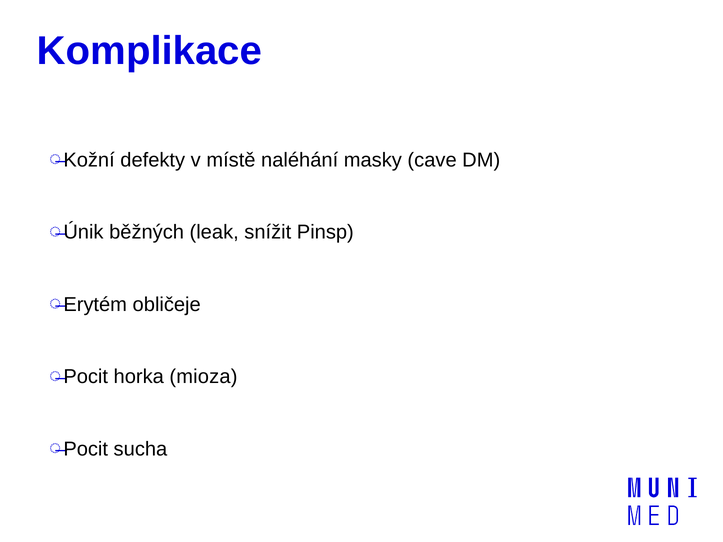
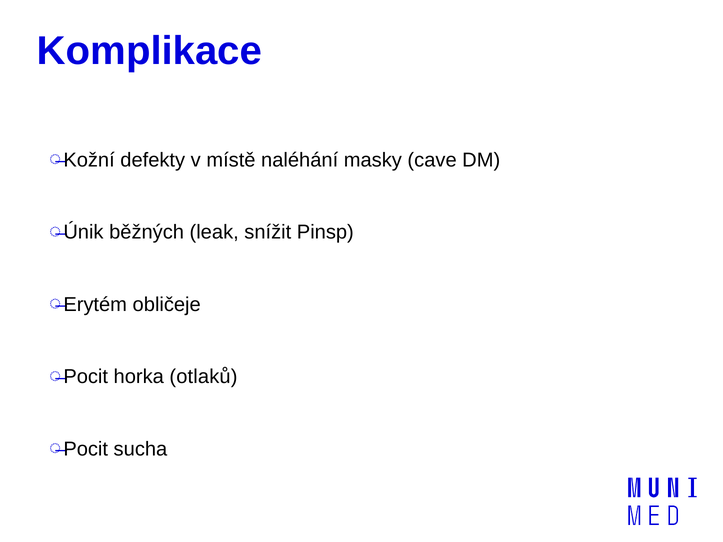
mioza: mioza -> otlaků (203, 377)
